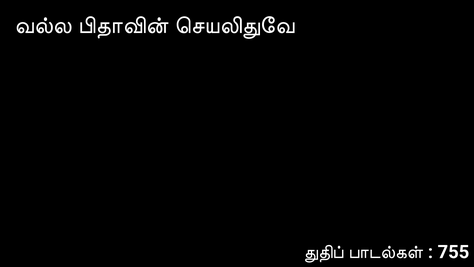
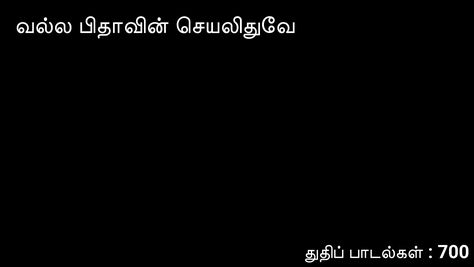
755: 755 -> 700 (453, 252)
